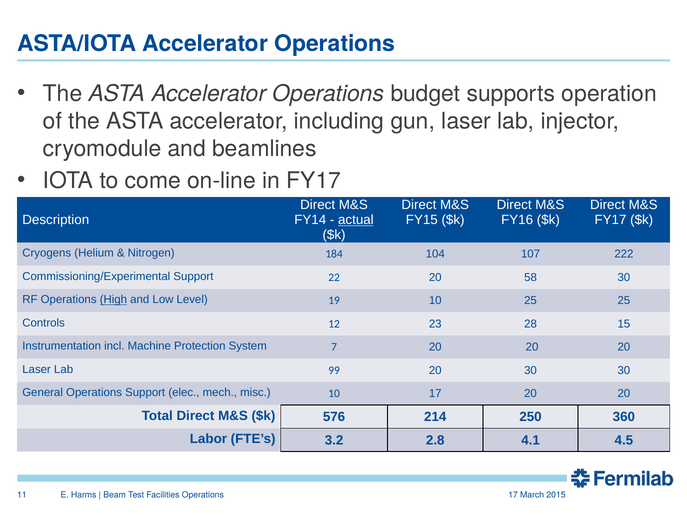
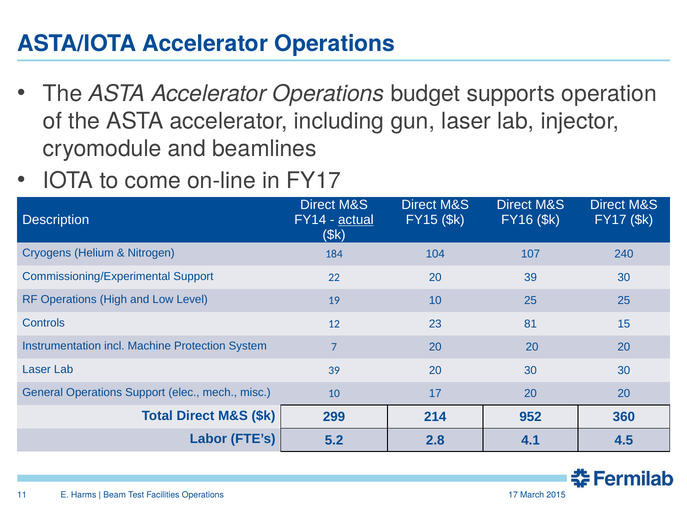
222: 222 -> 240 (624, 254)
20 58: 58 -> 39 (531, 278)
High underline: present -> none (113, 300)
28: 28 -> 81 (531, 324)
Lab 99: 99 -> 39 (334, 370)
576: 576 -> 299 (334, 417)
250: 250 -> 952 (531, 417)
3.2: 3.2 -> 5.2 (334, 440)
